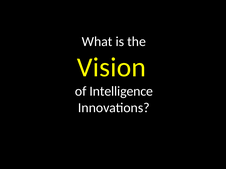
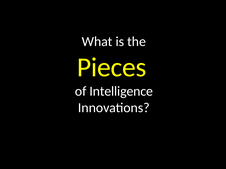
Vision: Vision -> Pieces (112, 68)
